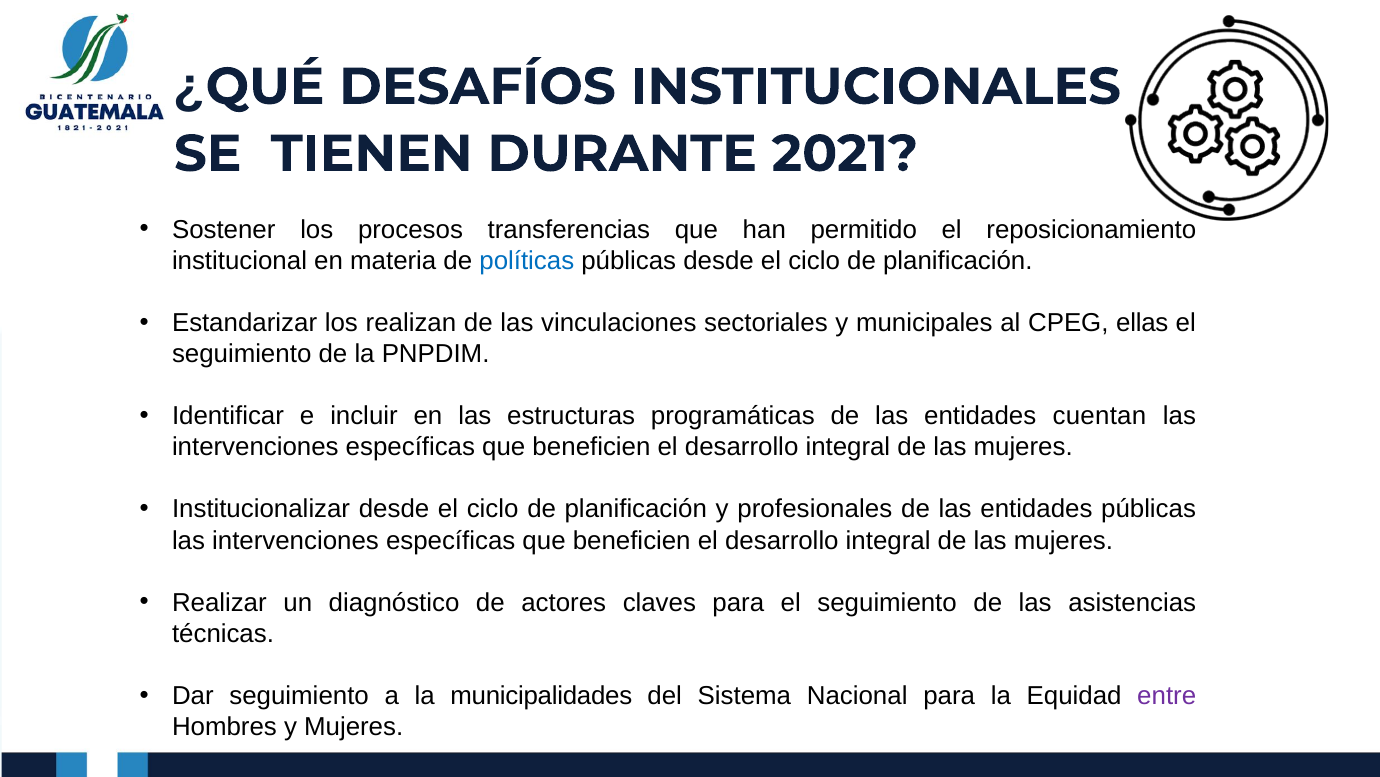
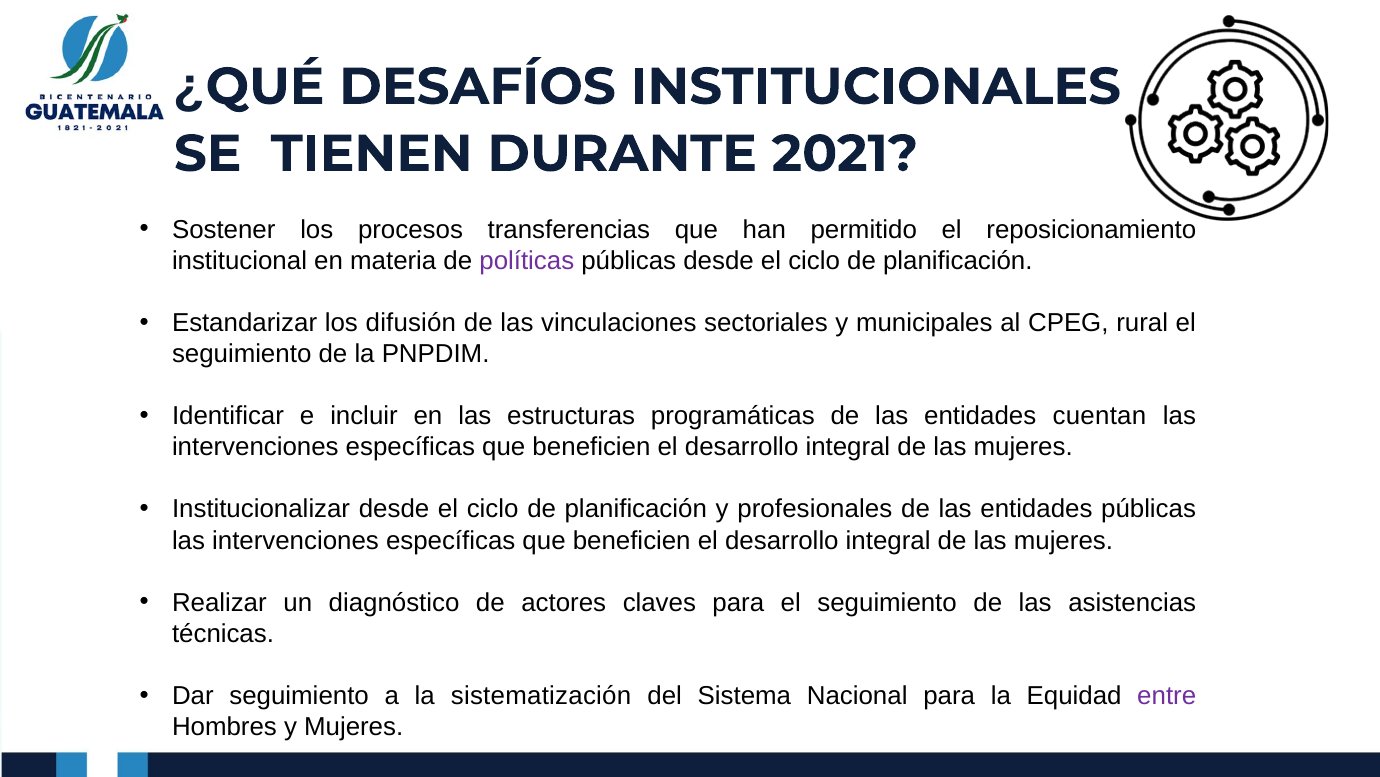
políticas colour: blue -> purple (527, 261)
realizan: realizan -> difusión (411, 323)
ellas: ellas -> rural (1142, 323)
municipalidades: municipalidades -> sistematización (541, 695)
